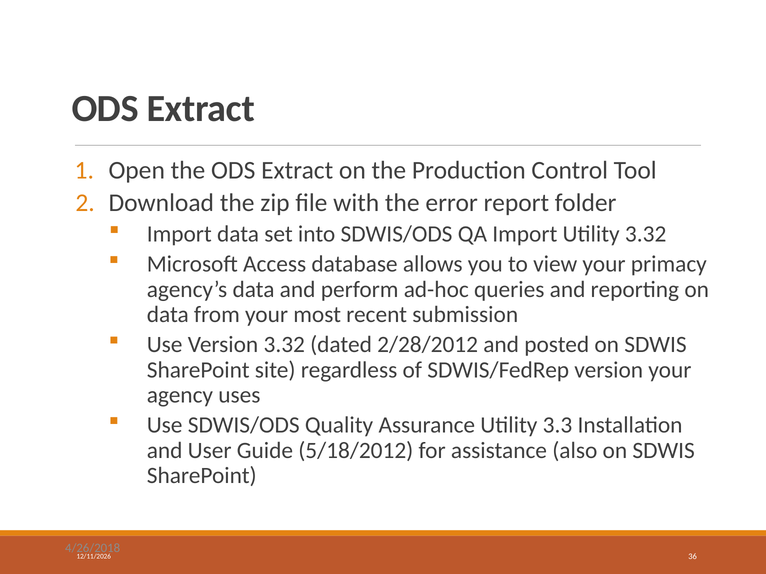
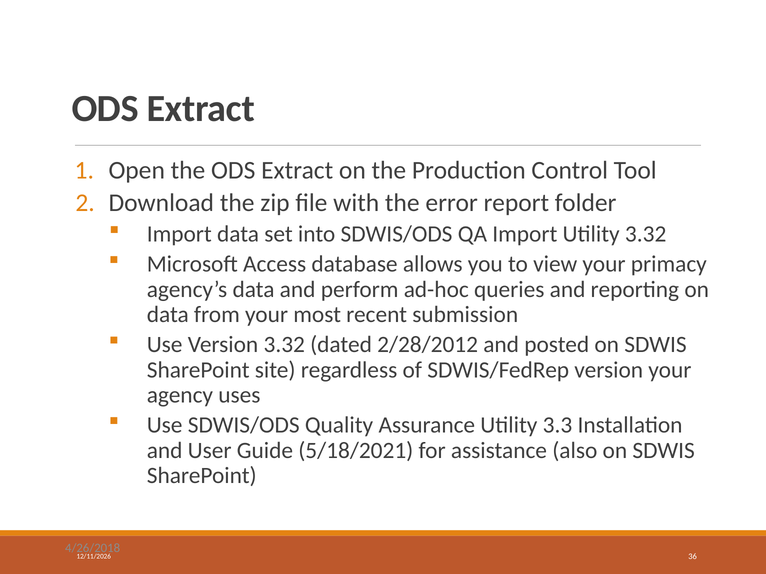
5/18/2012: 5/18/2012 -> 5/18/2021 (356, 451)
